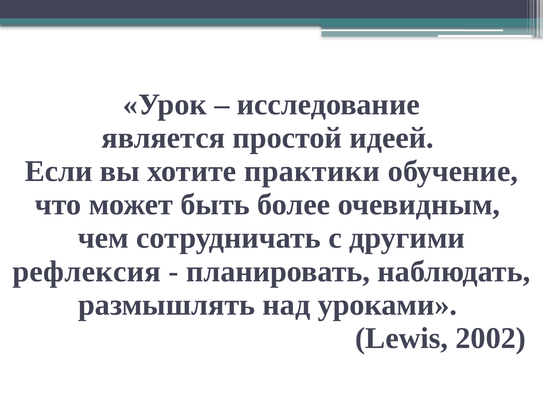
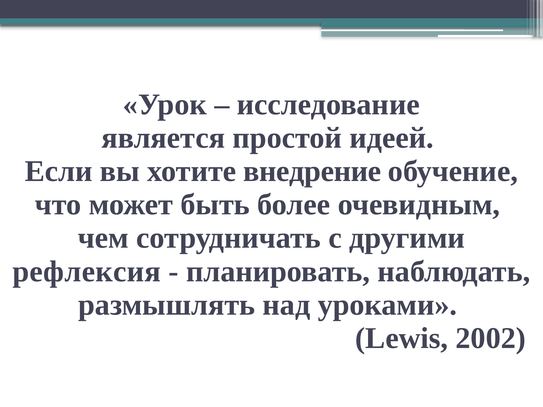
практики: практики -> внедрение (312, 171)
